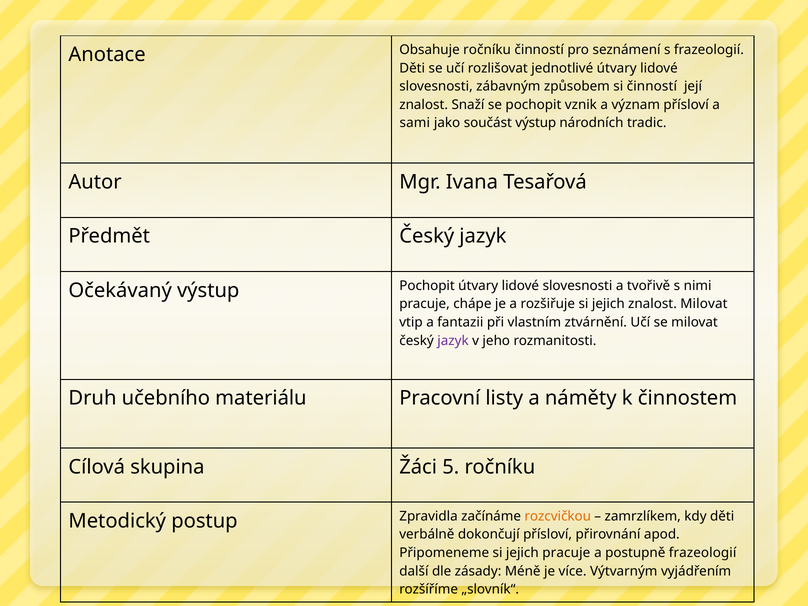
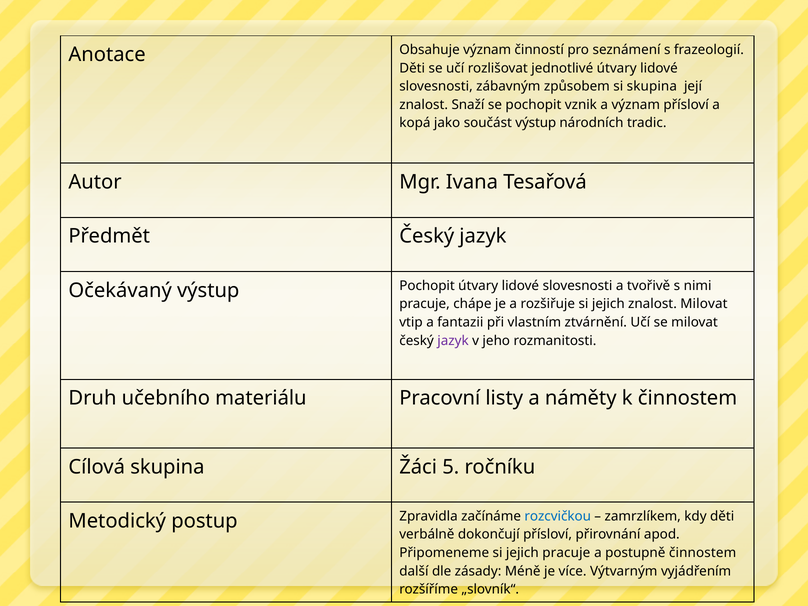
Obsahuje ročníku: ročníku -> význam (487, 50)
si činností: činností -> skupina (652, 86)
sami: sami -> kopá (415, 123)
rozcvičkou colour: orange -> blue (558, 516)
postupně frazeologií: frazeologií -> činnostem (703, 553)
